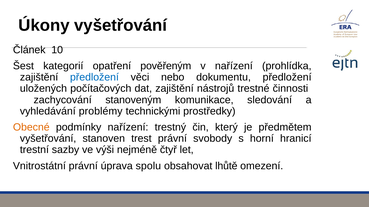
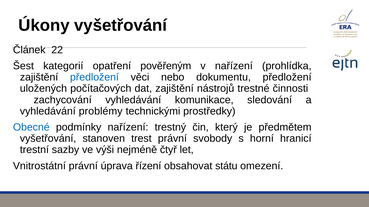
10: 10 -> 22 (57, 50)
zachycování stanoveným: stanoveným -> vyhledávání (133, 100)
Obecné colour: orange -> blue (31, 128)
spolu: spolu -> řízení (148, 166)
lhůtě: lhůtě -> státu (226, 166)
